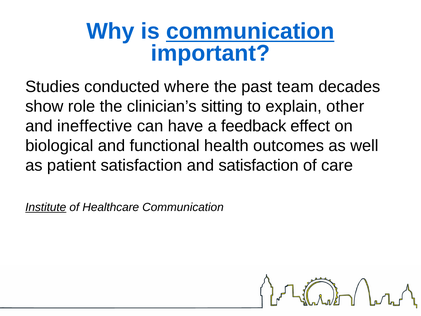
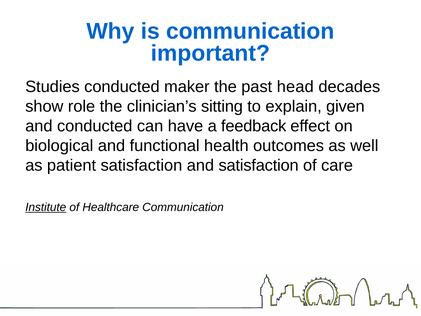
communication underline: present -> none (250, 31)
where: where -> maker (187, 87)
team: team -> head (295, 87)
other: other -> given (345, 106)
and ineffective: ineffective -> conducted (95, 126)
